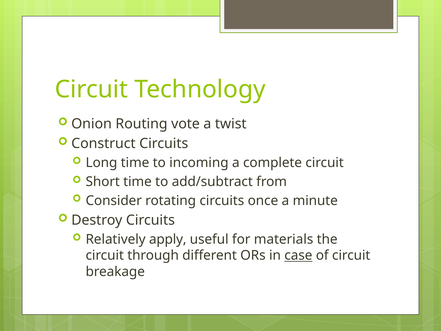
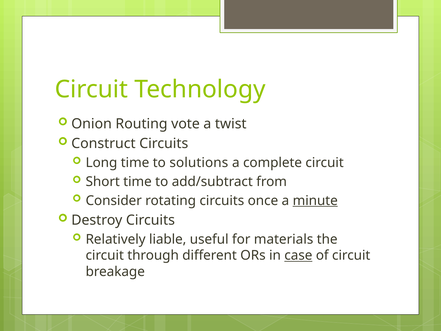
incoming: incoming -> solutions (199, 163)
minute underline: none -> present (315, 200)
apply: apply -> liable (168, 239)
